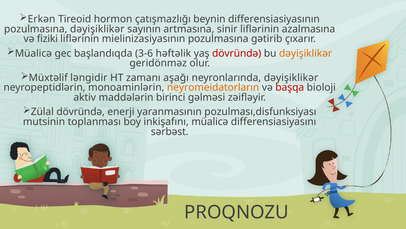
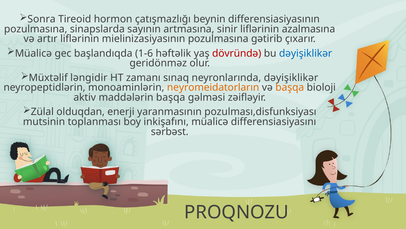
Erkən: Erkən -> Sonra (42, 19)
pozulmasına dəyişiklikər: dəyişiklikər -> sinapslarda (97, 29)
fiziki: fiziki -> artır (47, 39)
3-6: 3-6 -> 1-6 (144, 53)
dəyişiklikər colour: orange -> blue (306, 53)
aşağı: aşağı -> sınaq (176, 77)
başqa colour: red -> orange (290, 87)
maddələrin birinci: birinci -> başqa (171, 97)
Zülal dövründə: dövründə -> olduqdan (81, 112)
